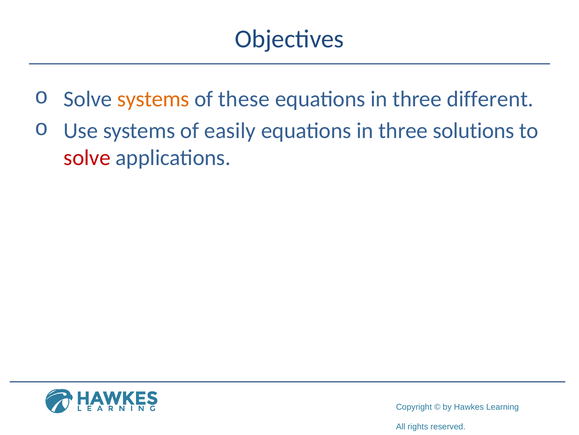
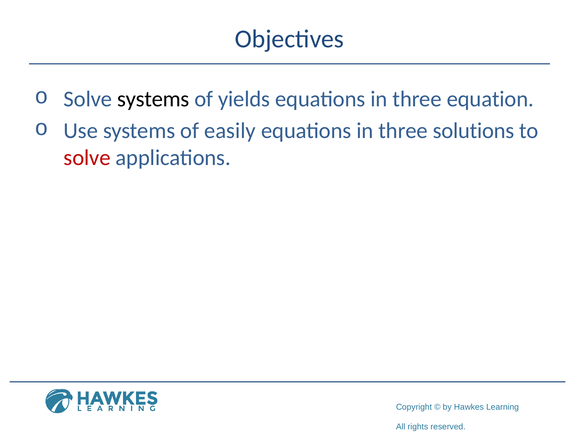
systems colour: orange -> black (153, 99)
these: these -> yields (244, 99)
different: different -> equation (490, 99)
